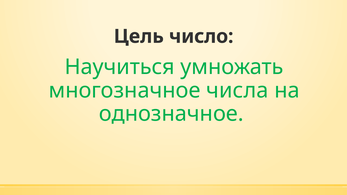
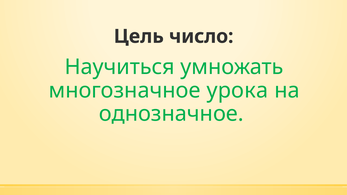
числа: числа -> урока (237, 90)
